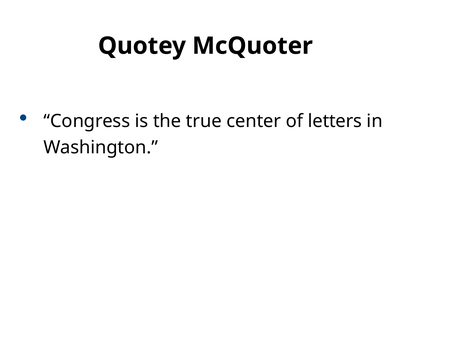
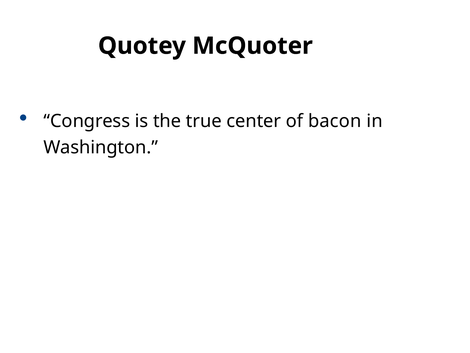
letters: letters -> bacon (335, 121)
